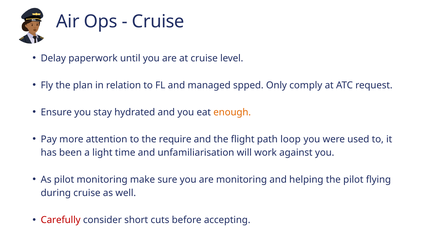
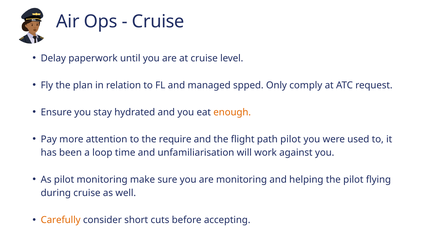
path loop: loop -> pilot (291, 139)
light: light -> loop (102, 152)
Carefully colour: red -> orange (61, 220)
